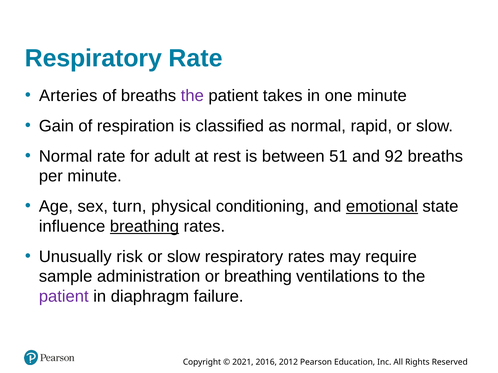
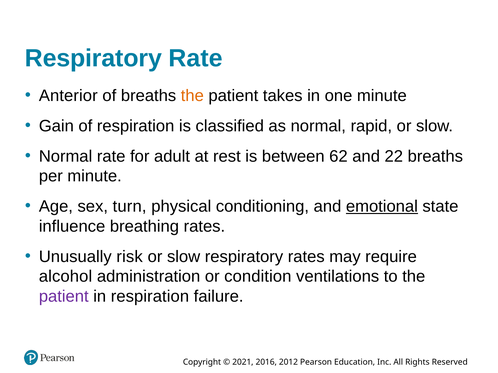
Arteries: Arteries -> Anterior (68, 96)
the colour: purple -> orange (192, 96)
51: 51 -> 62 (338, 156)
92: 92 -> 22 (394, 156)
breathing underline: present -> none (144, 227)
sample: sample -> alcohol (66, 277)
or breathing: breathing -> condition (258, 277)
in diaphragm: diaphragm -> respiration (150, 297)
